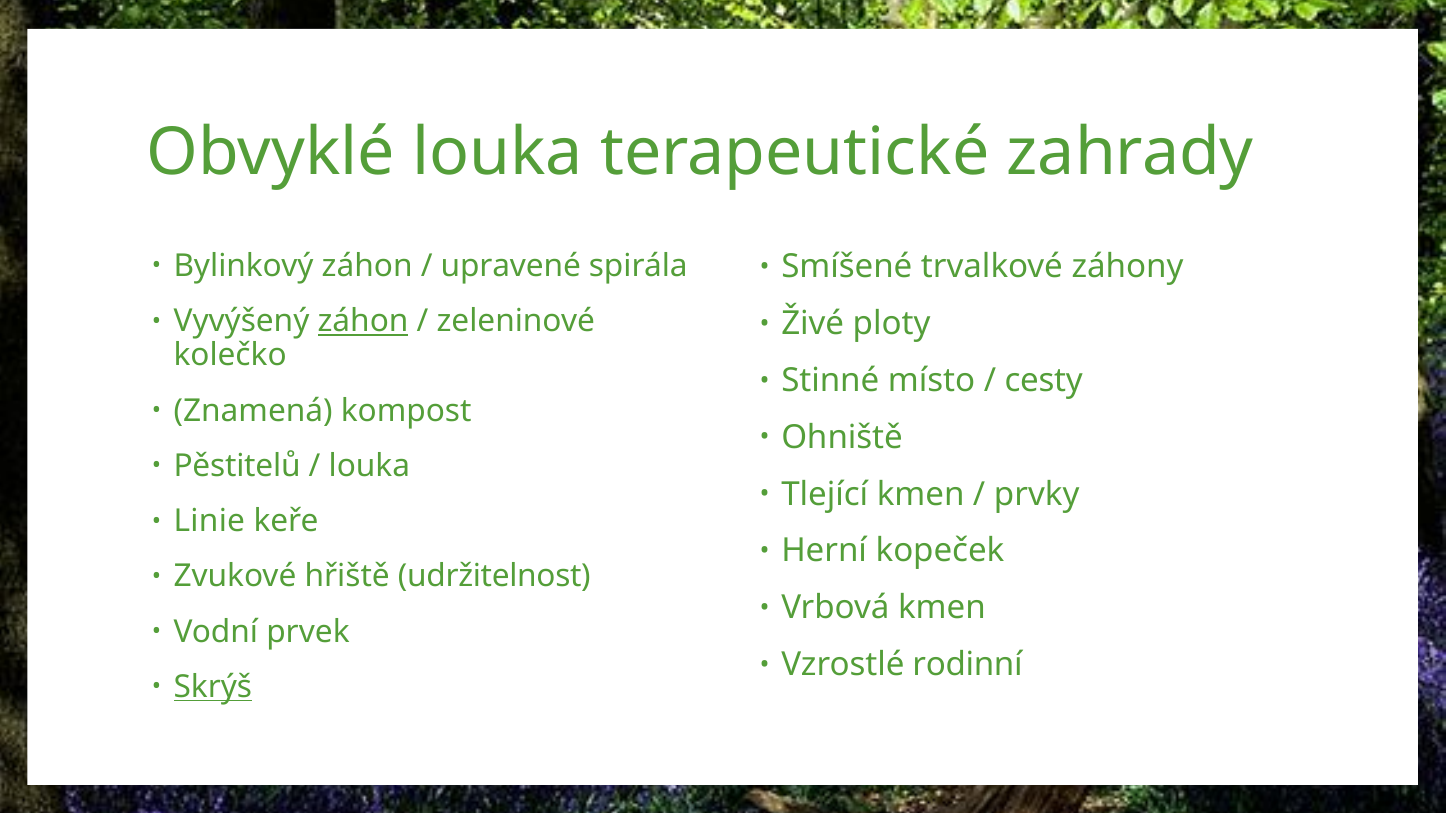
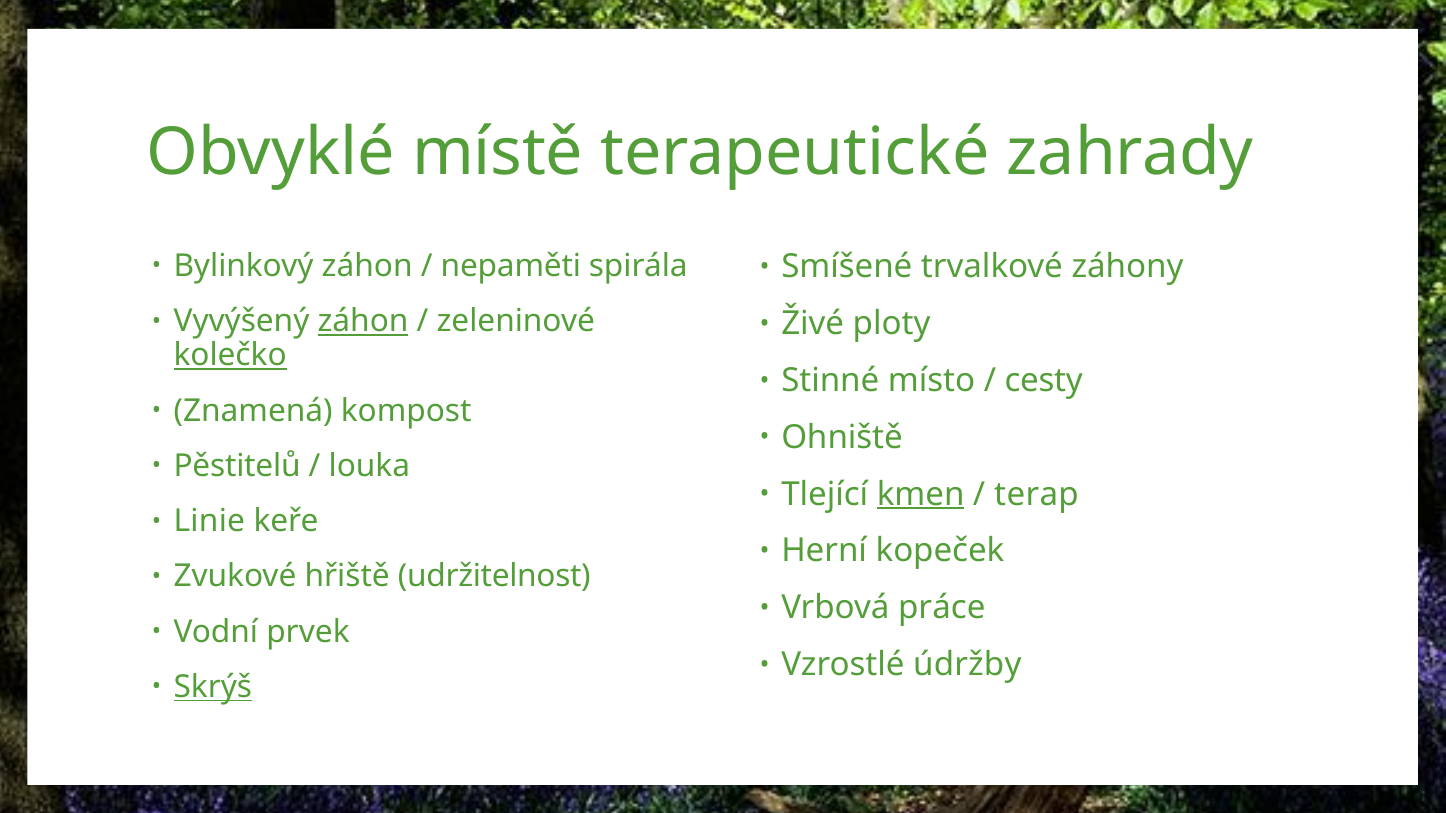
Obvyklé louka: louka -> místě (498, 152)
upravené: upravené -> nepaměti (511, 266)
kolečko underline: none -> present (230, 356)
kmen underline: none -> present (921, 494)
prvky: prvky -> terap (1037, 494)
Vrbová kmen: kmen -> práce (942, 608)
rodinní: rodinní -> údržby (967, 665)
